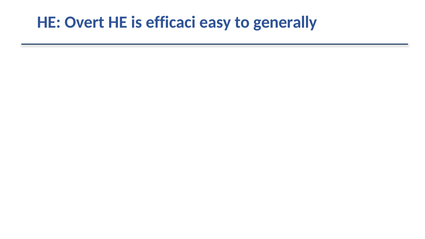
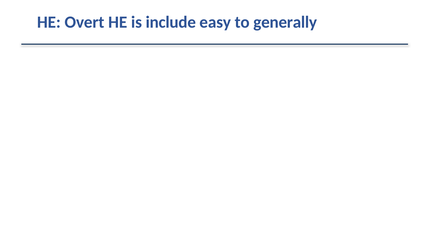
efficaci: efficaci -> include (171, 22)
